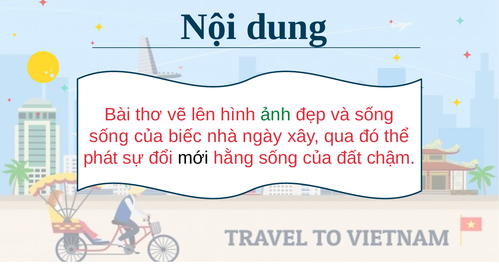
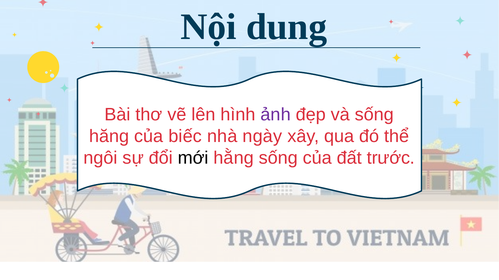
ảnh colour: green -> purple (276, 115)
sống: sống -> hăng (109, 137)
phát: phát -> ngôi (101, 158)
chậm: chậm -> trước (391, 158)
